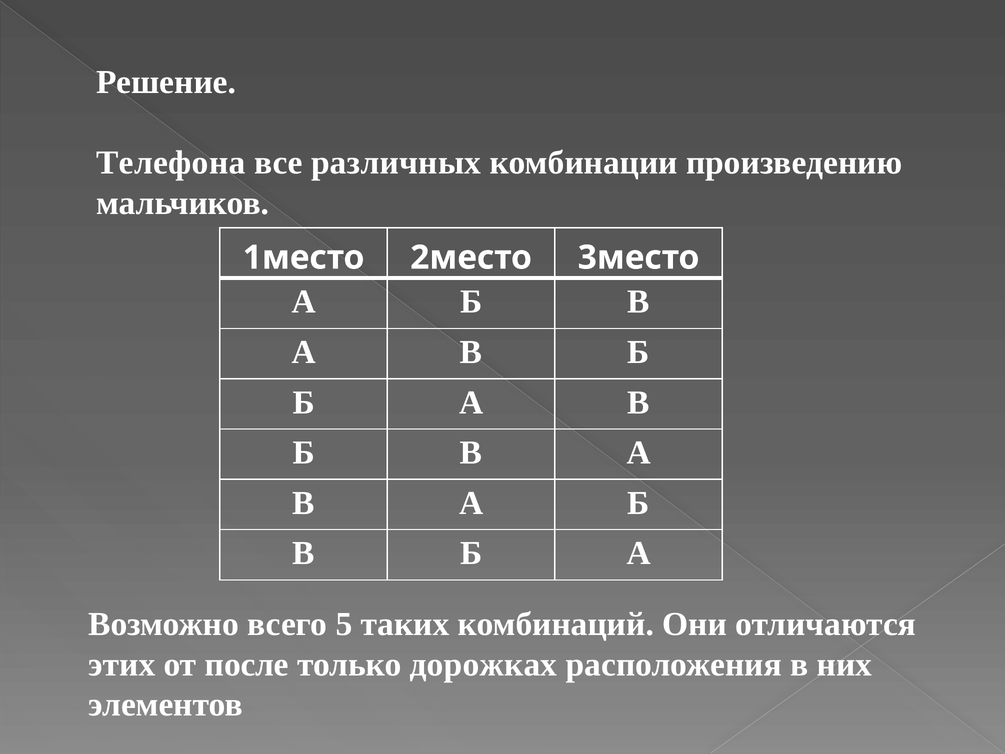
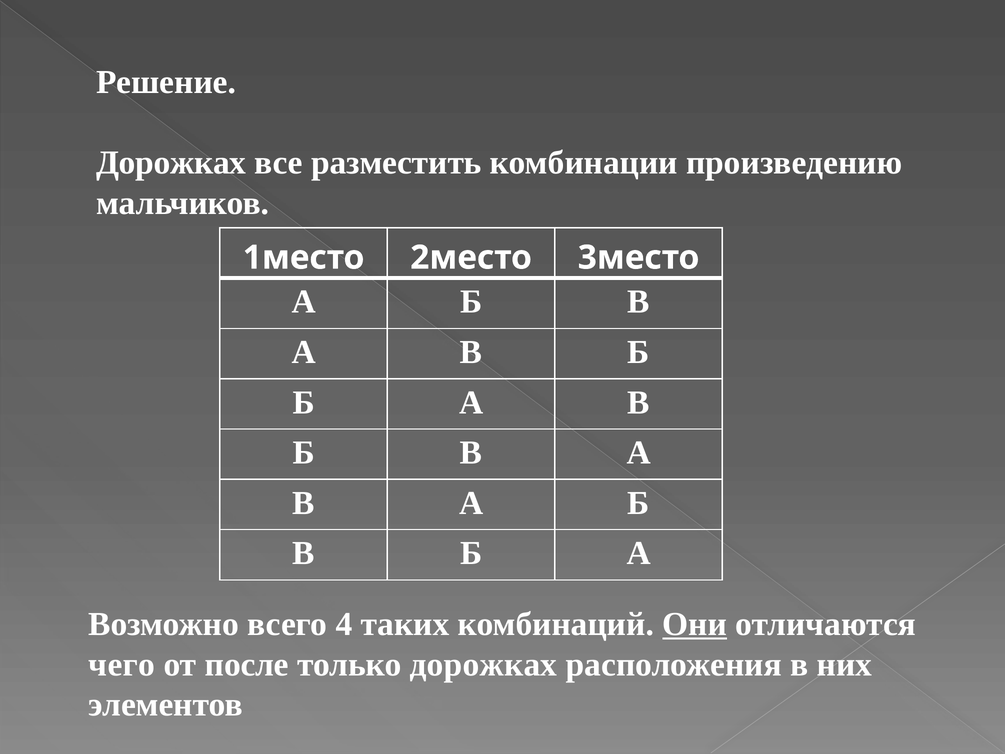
Телефона: Телефона -> Дорожках (171, 163)
различных: различных -> разместить (396, 163)
5: 5 -> 4 (344, 624)
Они underline: none -> present (695, 624)
этих: этих -> чего (122, 664)
